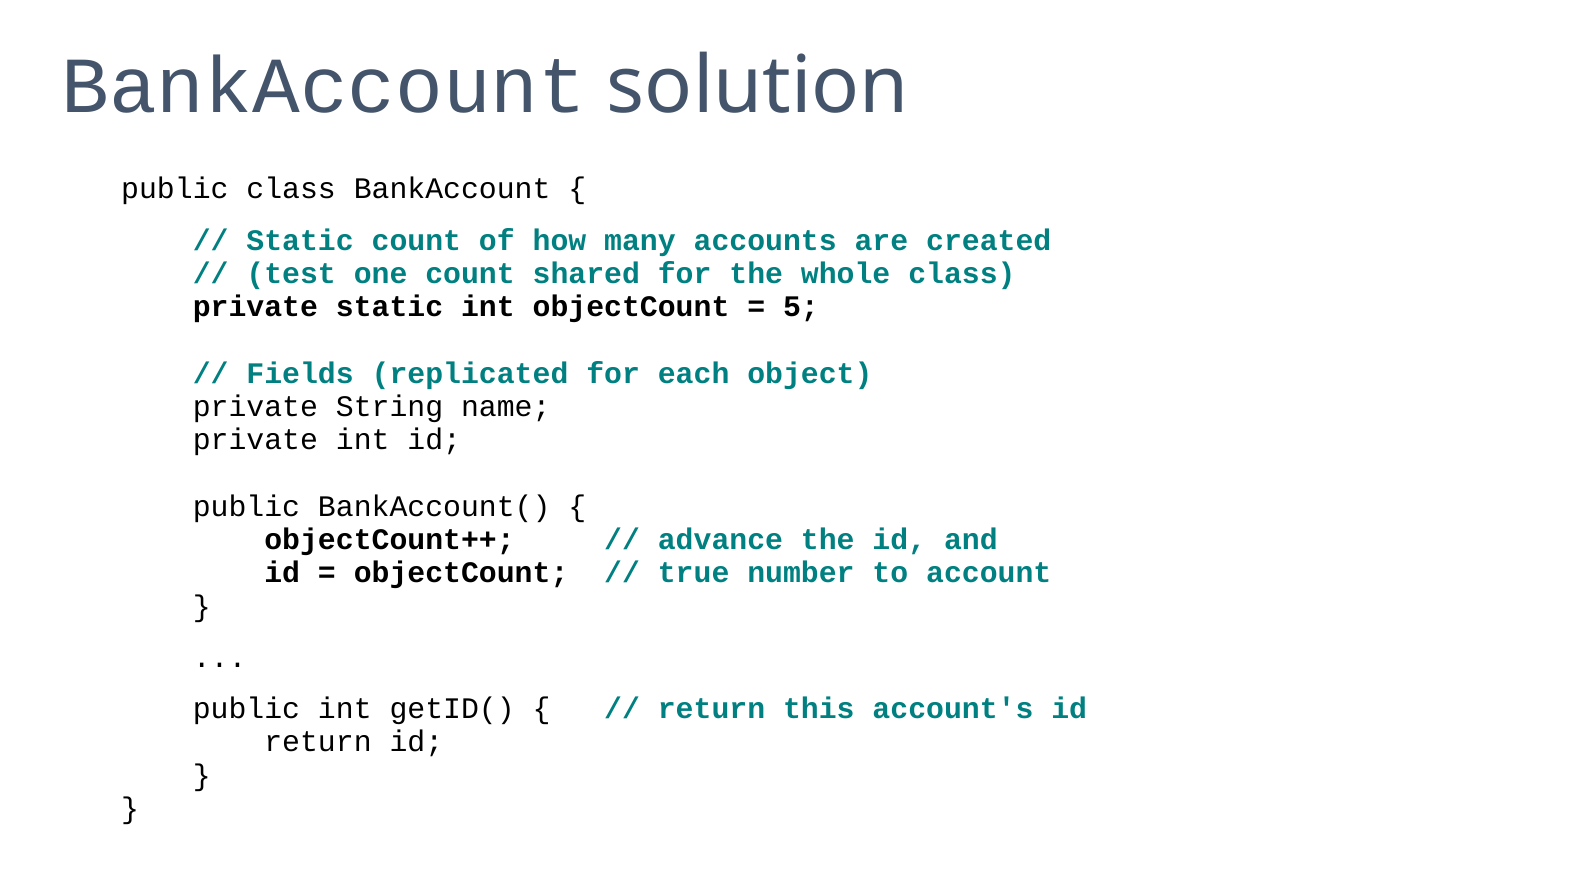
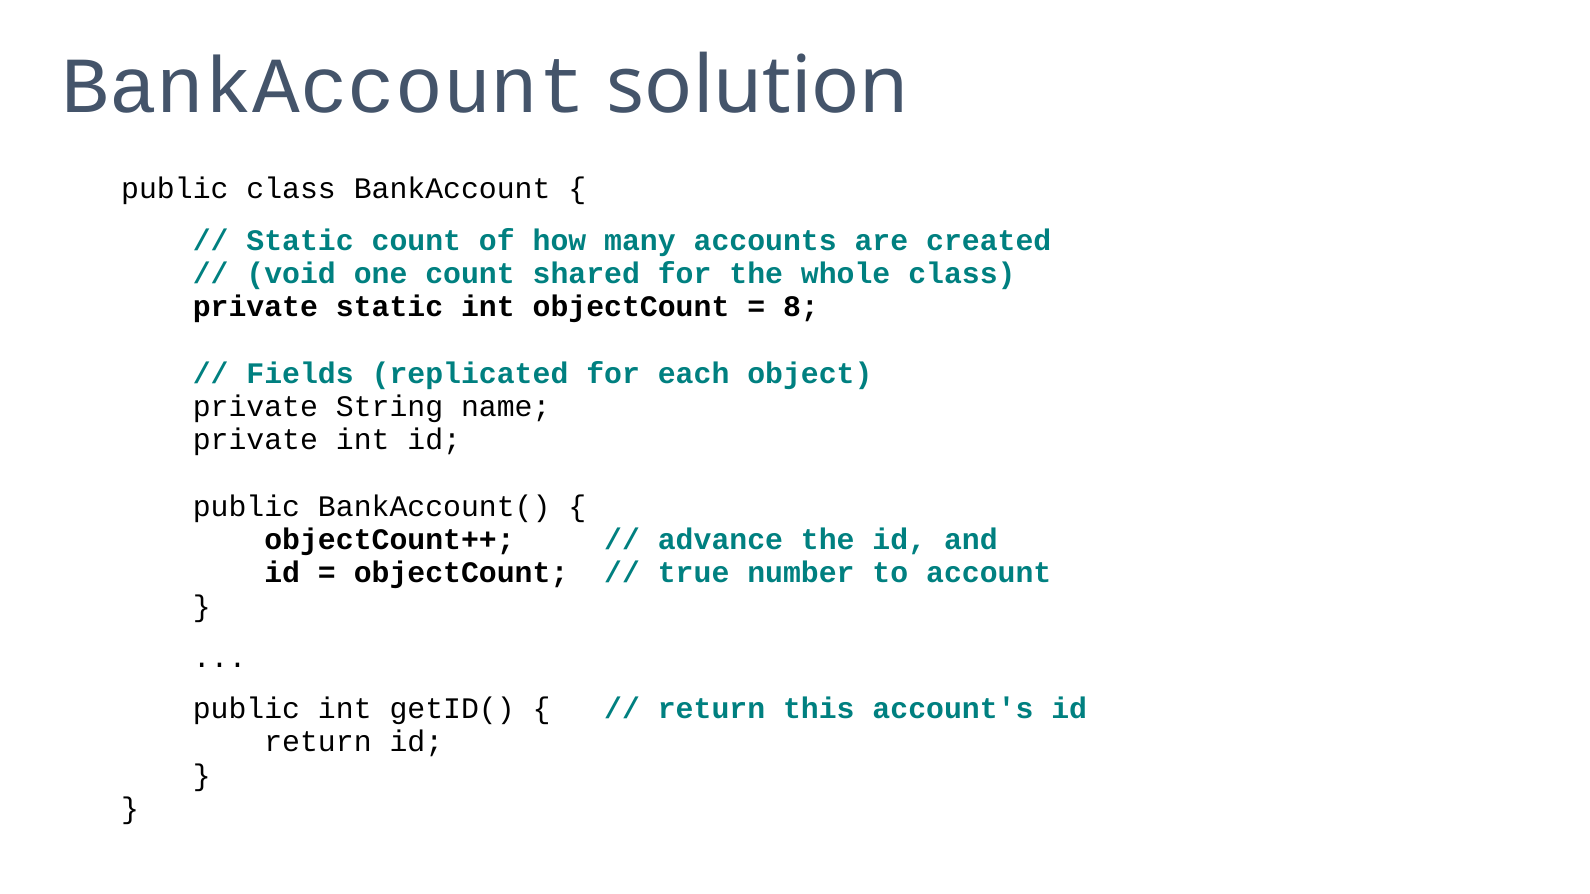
test: test -> void (291, 274)
5: 5 -> 8 (801, 307)
